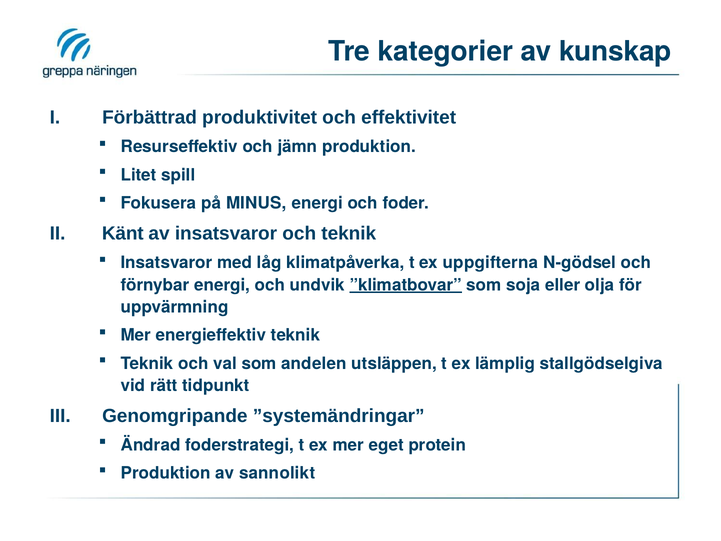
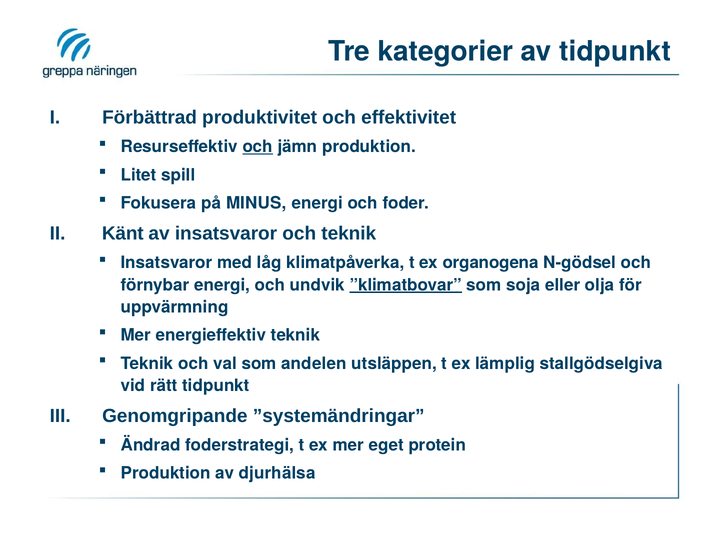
av kunskap: kunskap -> tidpunkt (615, 52)
och underline: none -> present (258, 147)
uppgifterna: uppgifterna -> organogena (491, 263)
sannolikt: sannolikt -> djurhälsa (277, 473)
